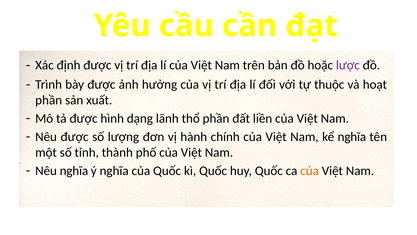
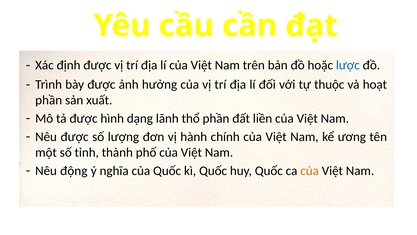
lược colour: purple -> blue (348, 65)
kể nghĩa: nghĩa -> ương (352, 137)
Nêu nghĩa: nghĩa -> động (74, 170)
